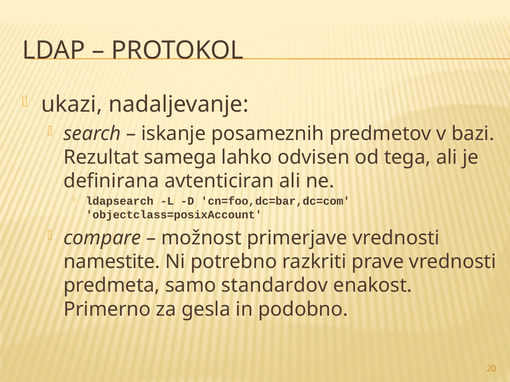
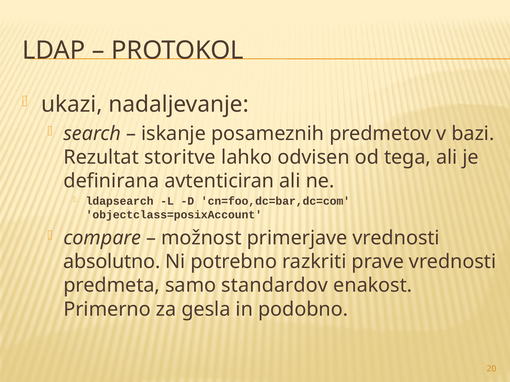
samega: samega -> storitve (180, 157)
namestite: namestite -> absolutno (112, 262)
